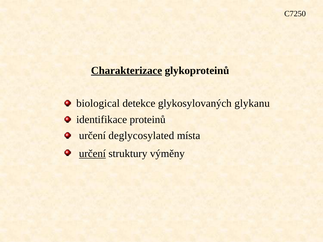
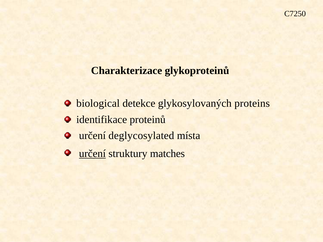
Charakterizace underline: present -> none (127, 71)
glykanu: glykanu -> proteins (252, 104)
výměny: výměny -> matches (167, 154)
